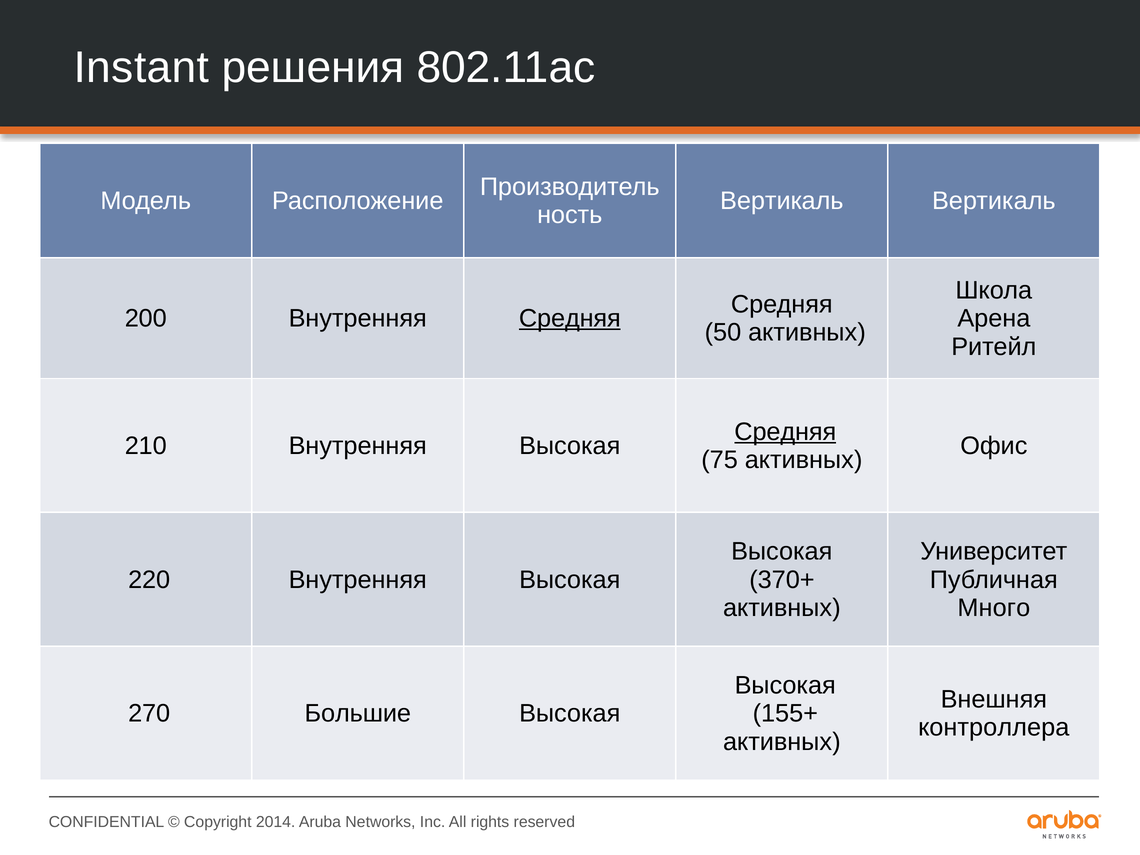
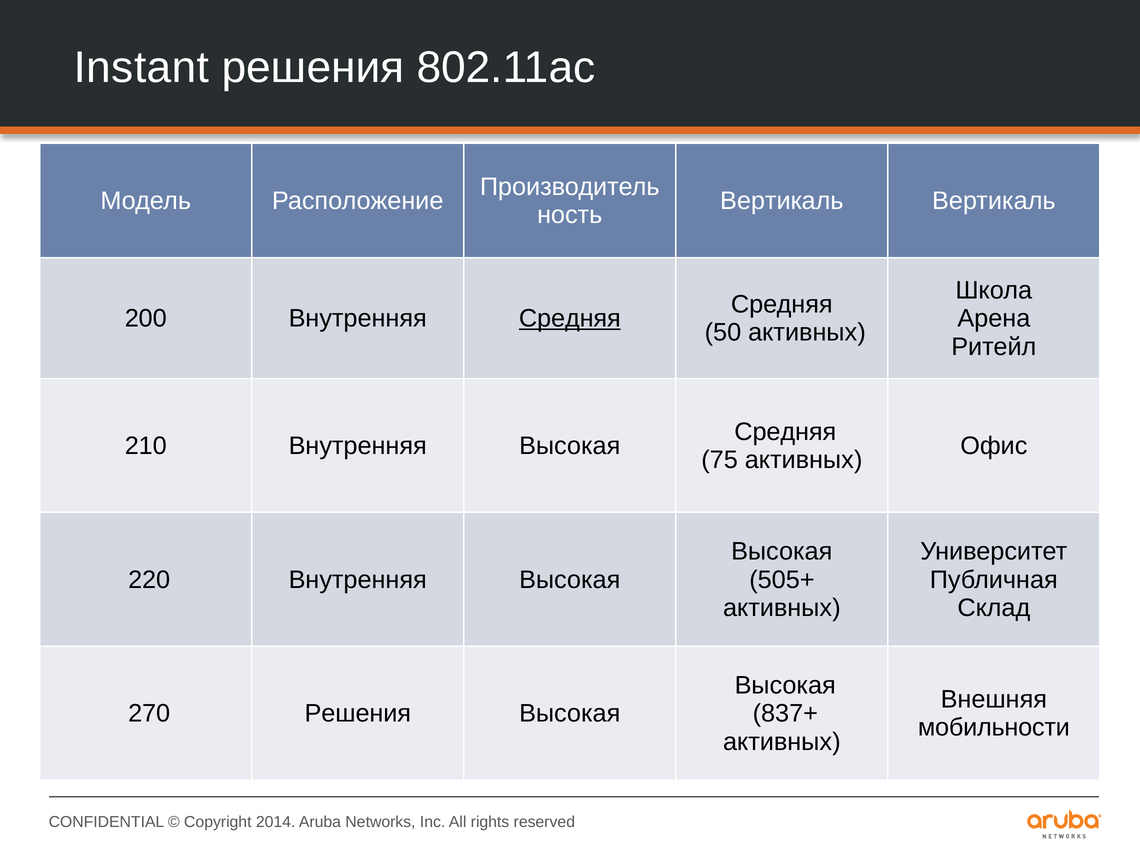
Средняя underline: present -> none (785, 432)
370+: 370+ -> 505+ (782, 580)
Много: Много -> Склад (994, 608)
270 Большие: Большие -> Решения (358, 714)
155+: 155+ -> 837+ (785, 714)
контроллера: контроллера -> мобильности (994, 728)
